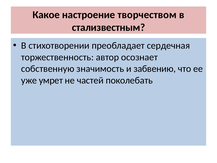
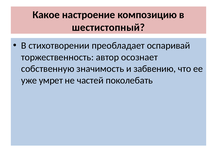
творчеством: творчеством -> композицию (147, 15)
стализвестным: стализвестным -> шестистопный (108, 27)
сердечная: сердечная -> оспаривай (168, 46)
